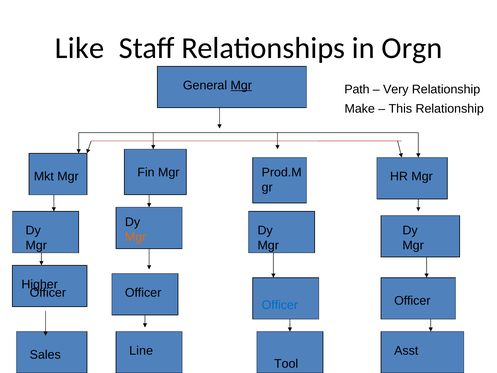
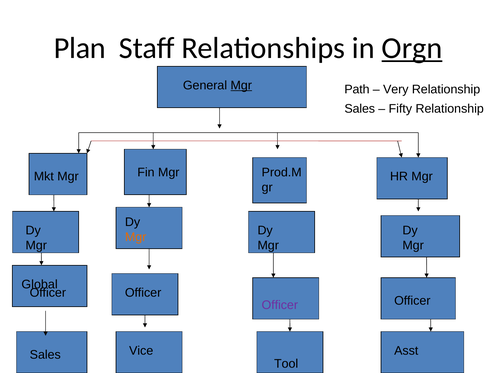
Like: Like -> Plan (80, 48)
Orgn underline: none -> present (412, 48)
Make: Make -> Sales (360, 109)
This: This -> Fifty (400, 109)
Higher: Higher -> Global (40, 284)
Officer colour: blue -> purple (280, 305)
Line: Line -> Vice (141, 350)
